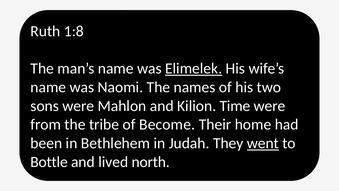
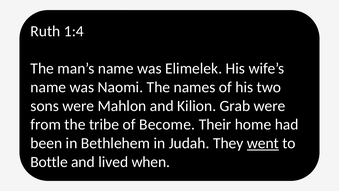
1:8: 1:8 -> 1:4 (74, 31)
Elimelek underline: present -> none (194, 68)
Time: Time -> Grab (235, 106)
north: north -> when (151, 162)
